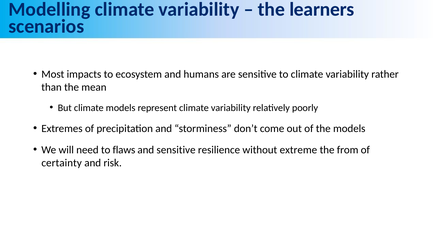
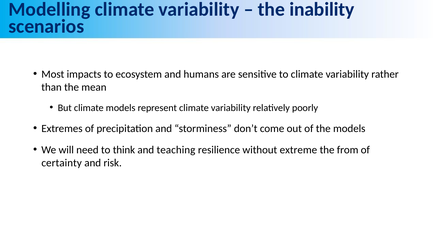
learners: learners -> inability (322, 9)
flaws: flaws -> think (124, 150)
and sensitive: sensitive -> teaching (176, 150)
